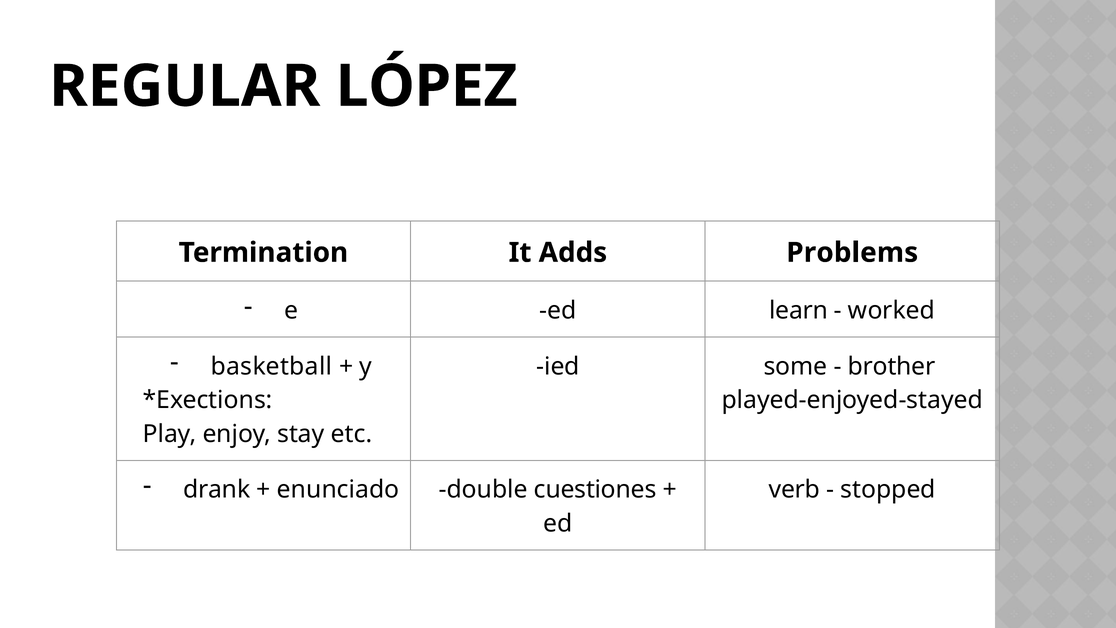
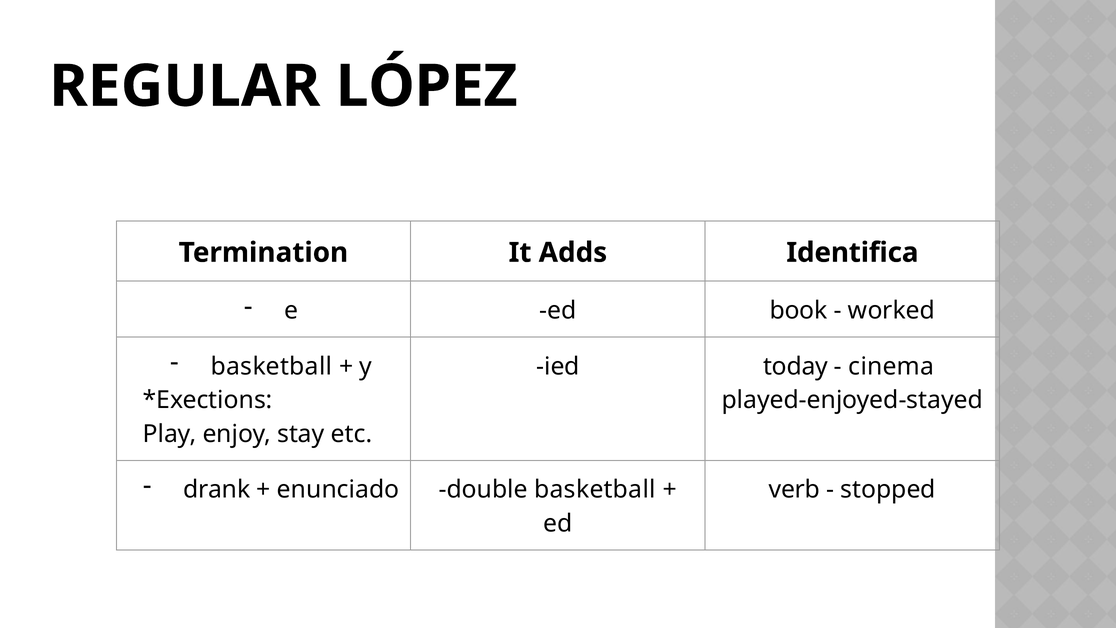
Problems: Problems -> Identifica (852, 253)
learn: learn -> book (799, 310)
some: some -> today (796, 366)
brother: brother -> cinema (891, 366)
double cuestiones: cuestiones -> basketball (595, 490)
